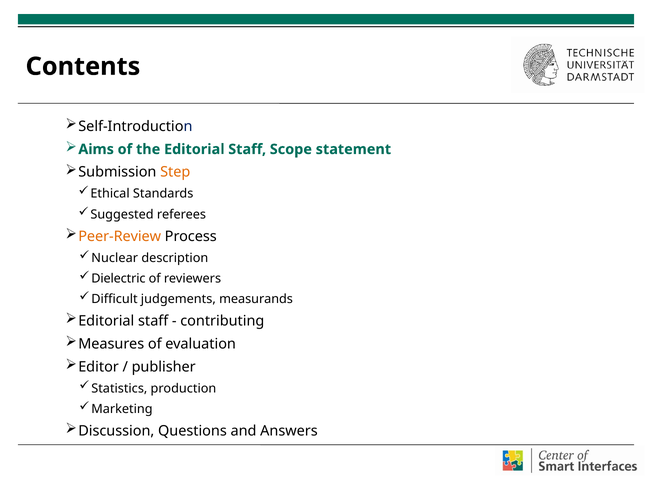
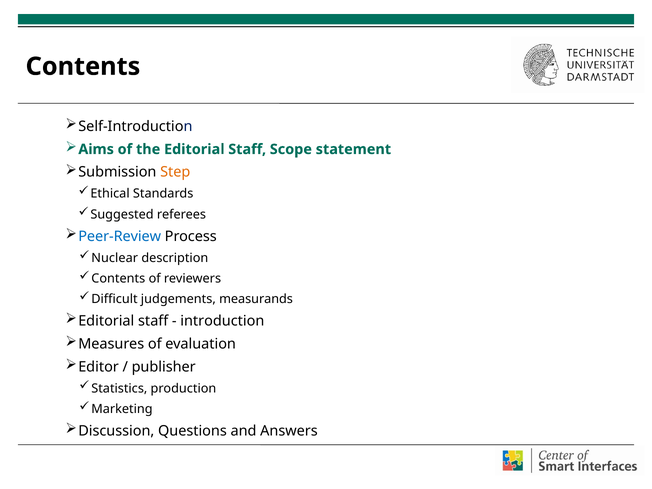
Peer-Review colour: orange -> blue (120, 236)
Dielectric: Dielectric -> Contents (118, 279)
contributing: contributing -> introduction (222, 321)
